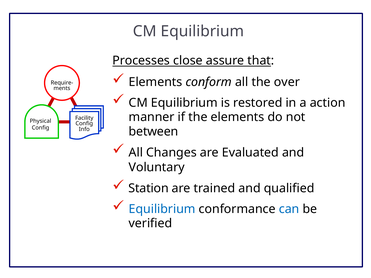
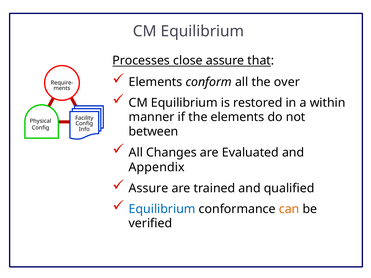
action: action -> within (328, 103)
Voluntary: Voluntary -> Appendix (157, 168)
Station: Station -> Assure (149, 189)
can colour: blue -> orange (289, 209)
